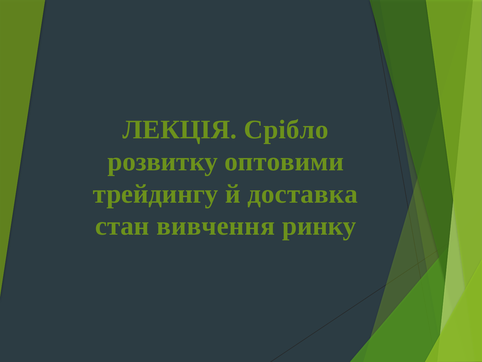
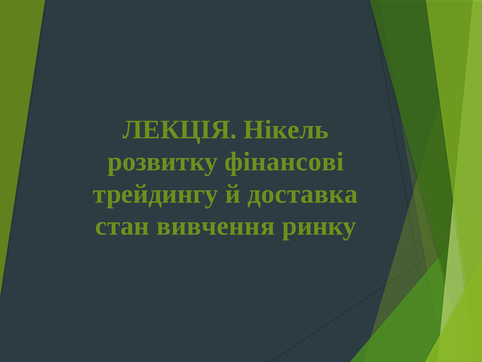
Срібло: Срібло -> Нікель (286, 129)
оптовими: оптовими -> фінансові (284, 161)
